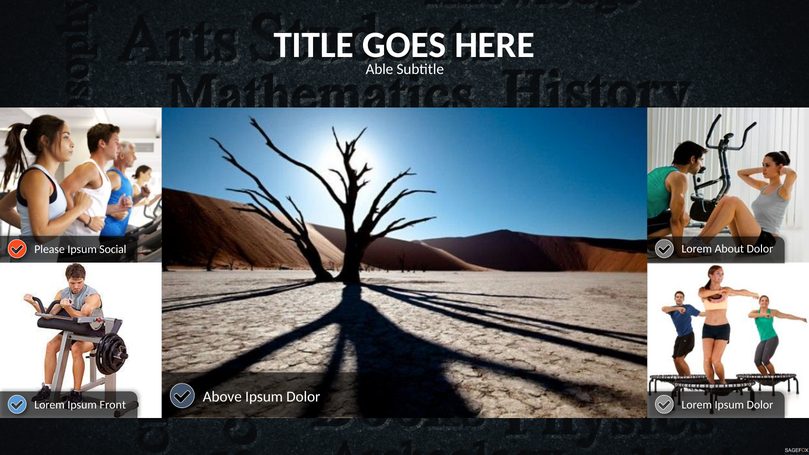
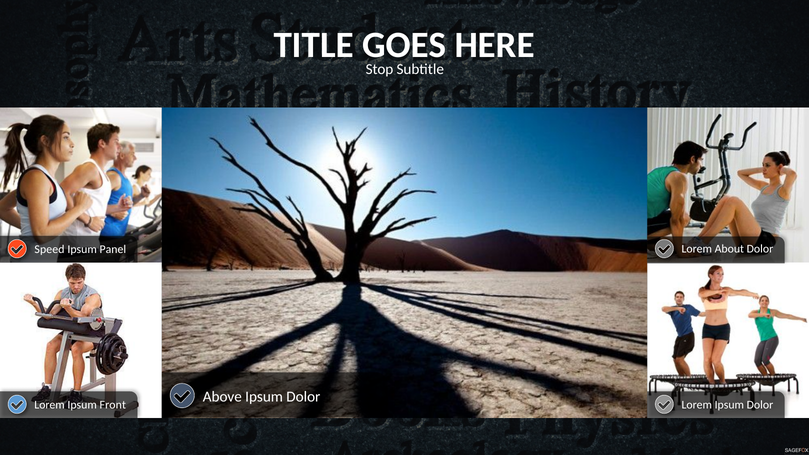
Able: Able -> Stop (379, 69)
Please: Please -> Speed (49, 249)
Social: Social -> Panel (113, 249)
